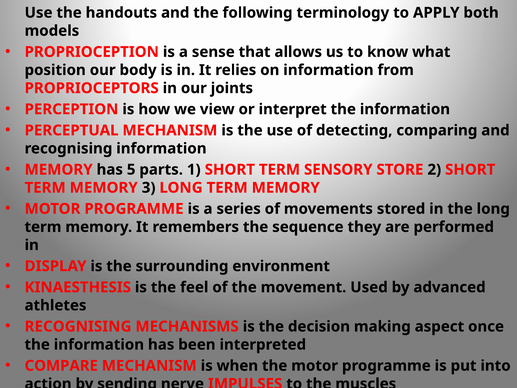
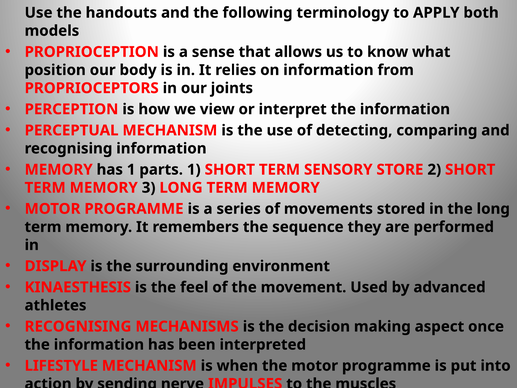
has 5: 5 -> 1 (131, 170)
COMPARE: COMPARE -> LIFESTYLE (61, 366)
